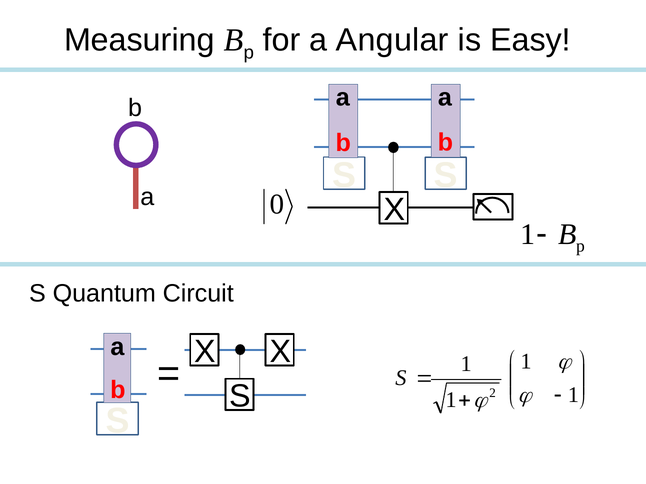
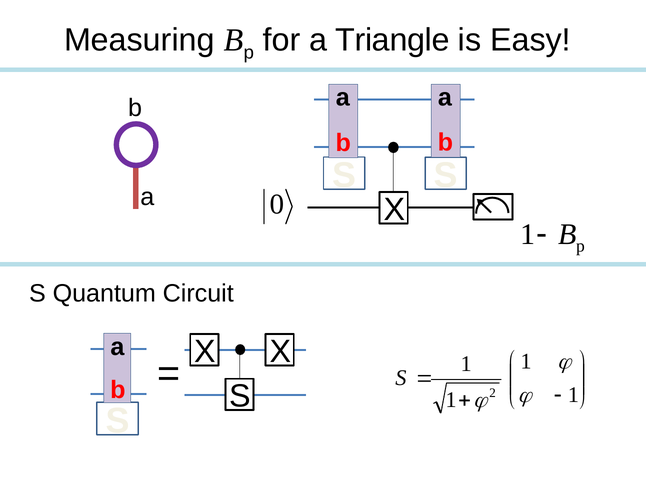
Angular: Angular -> Triangle (393, 40)
